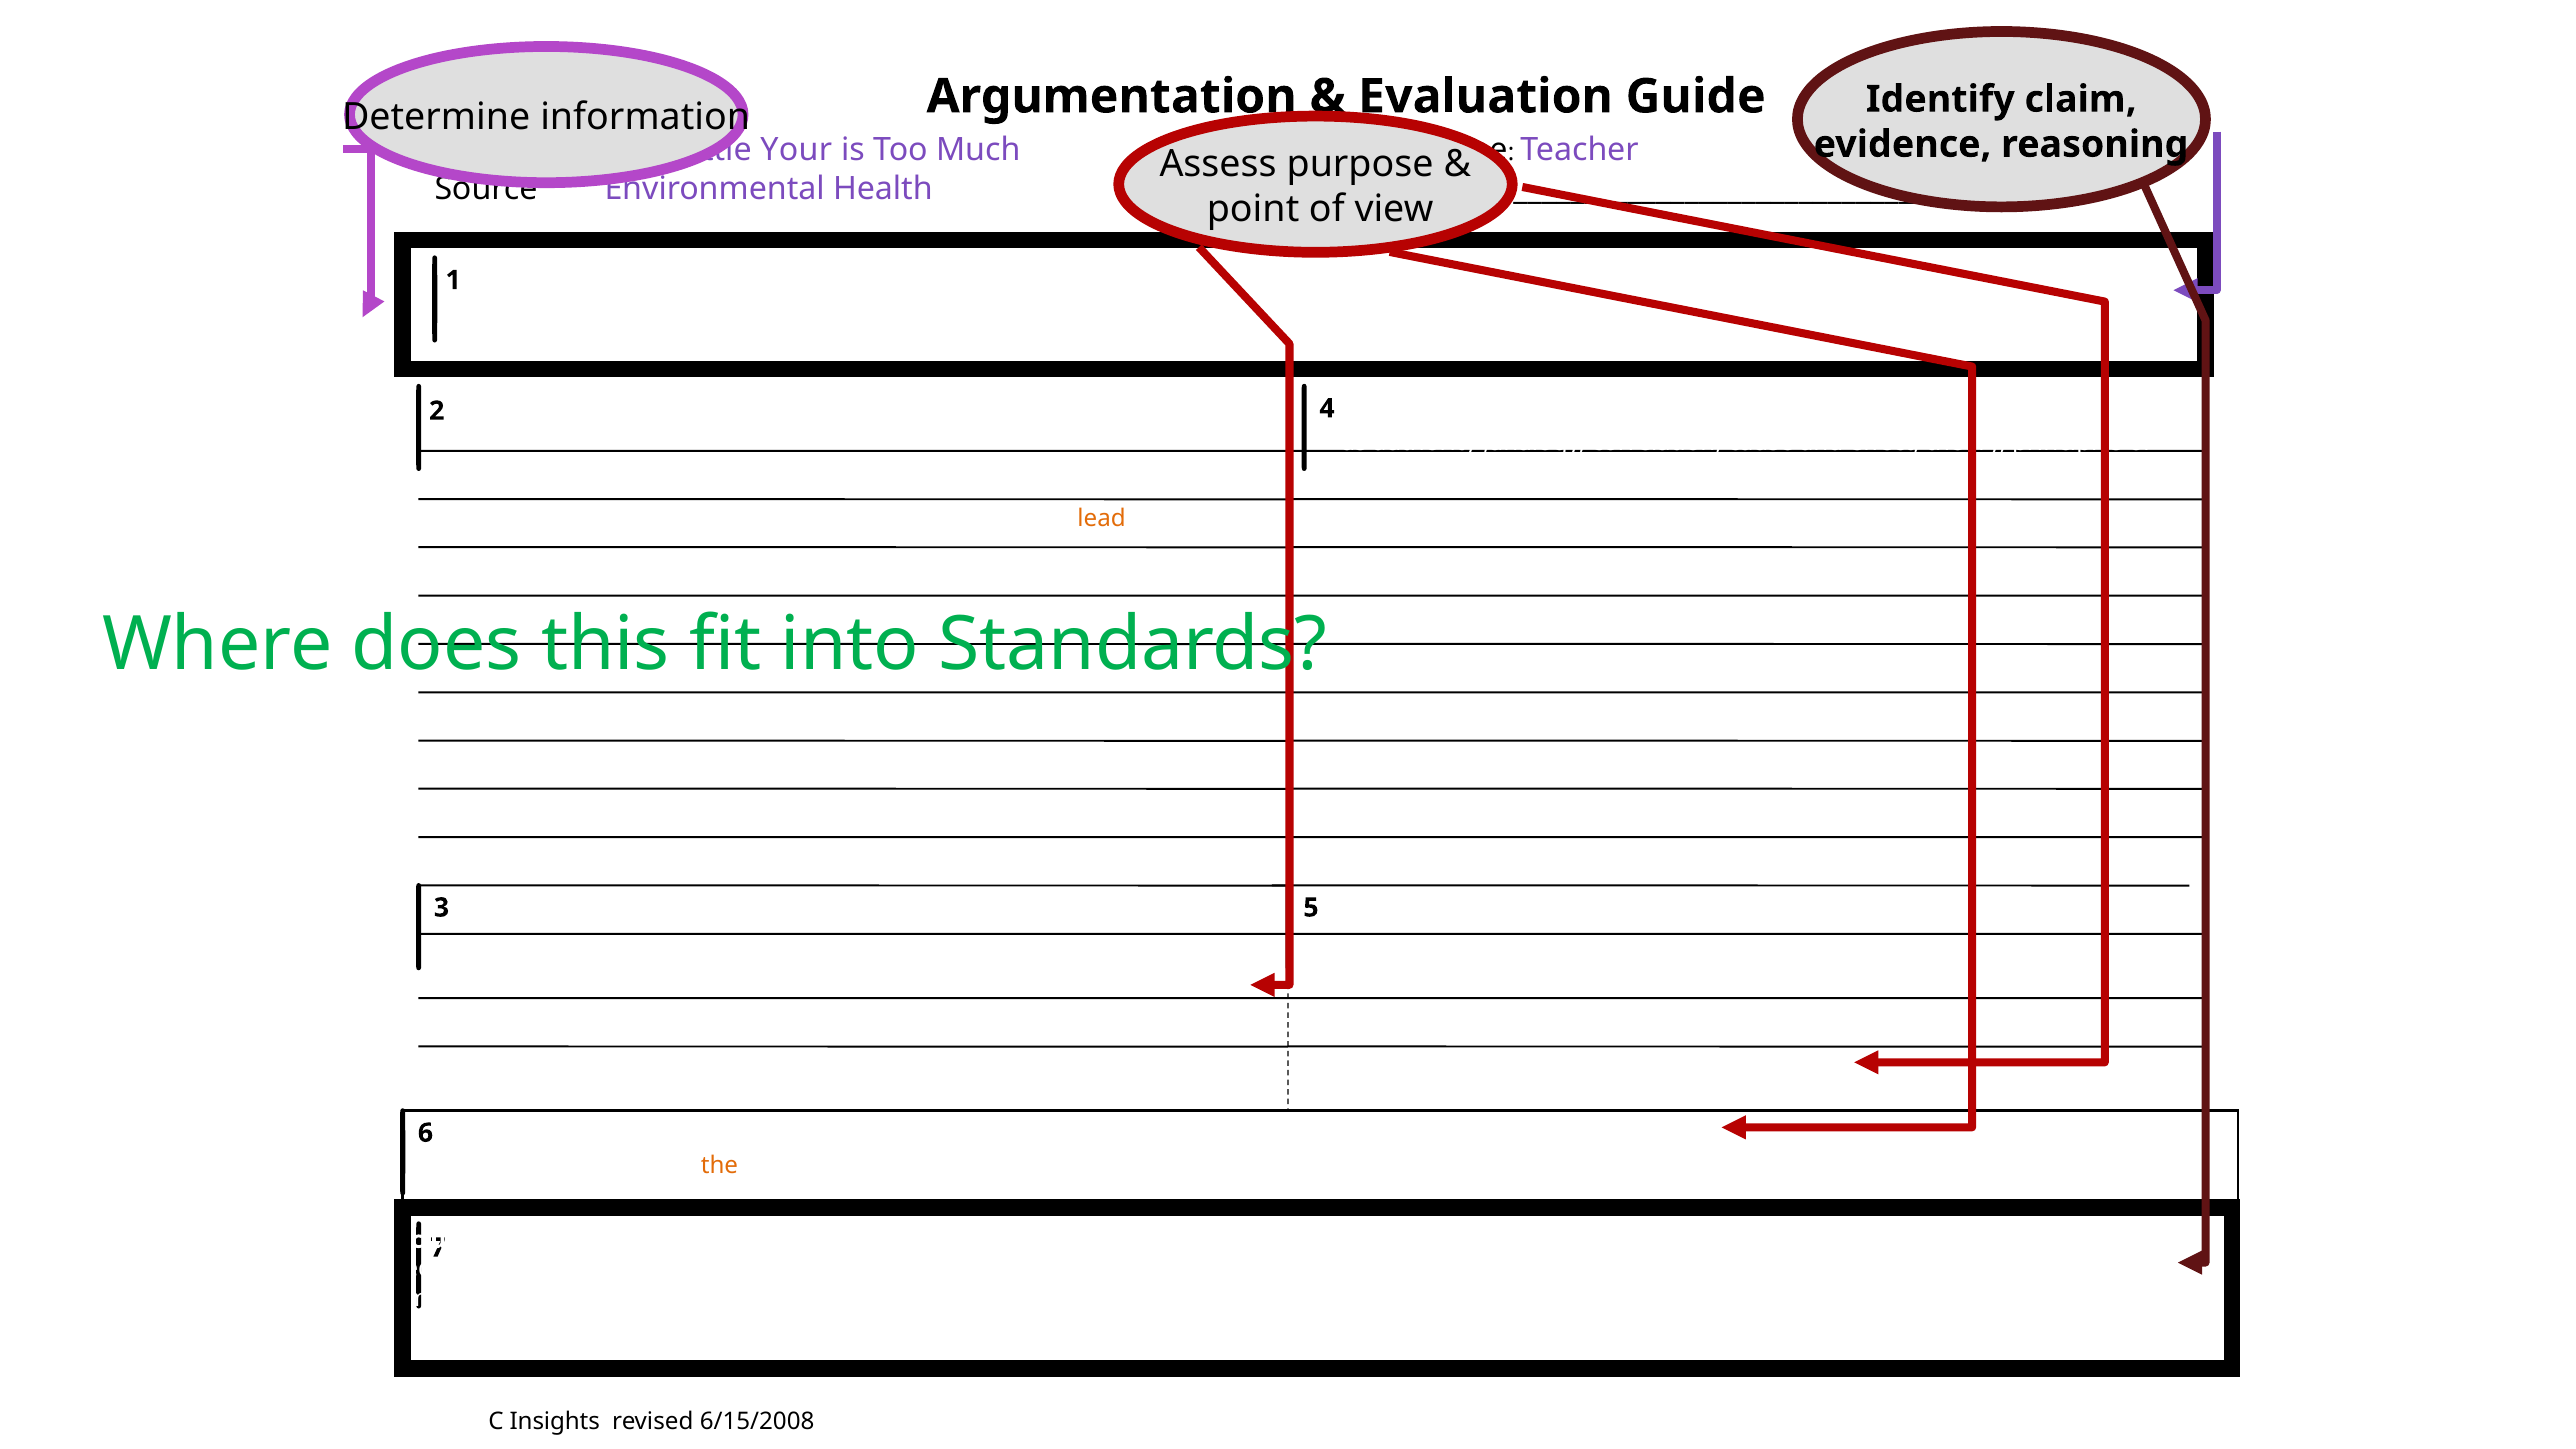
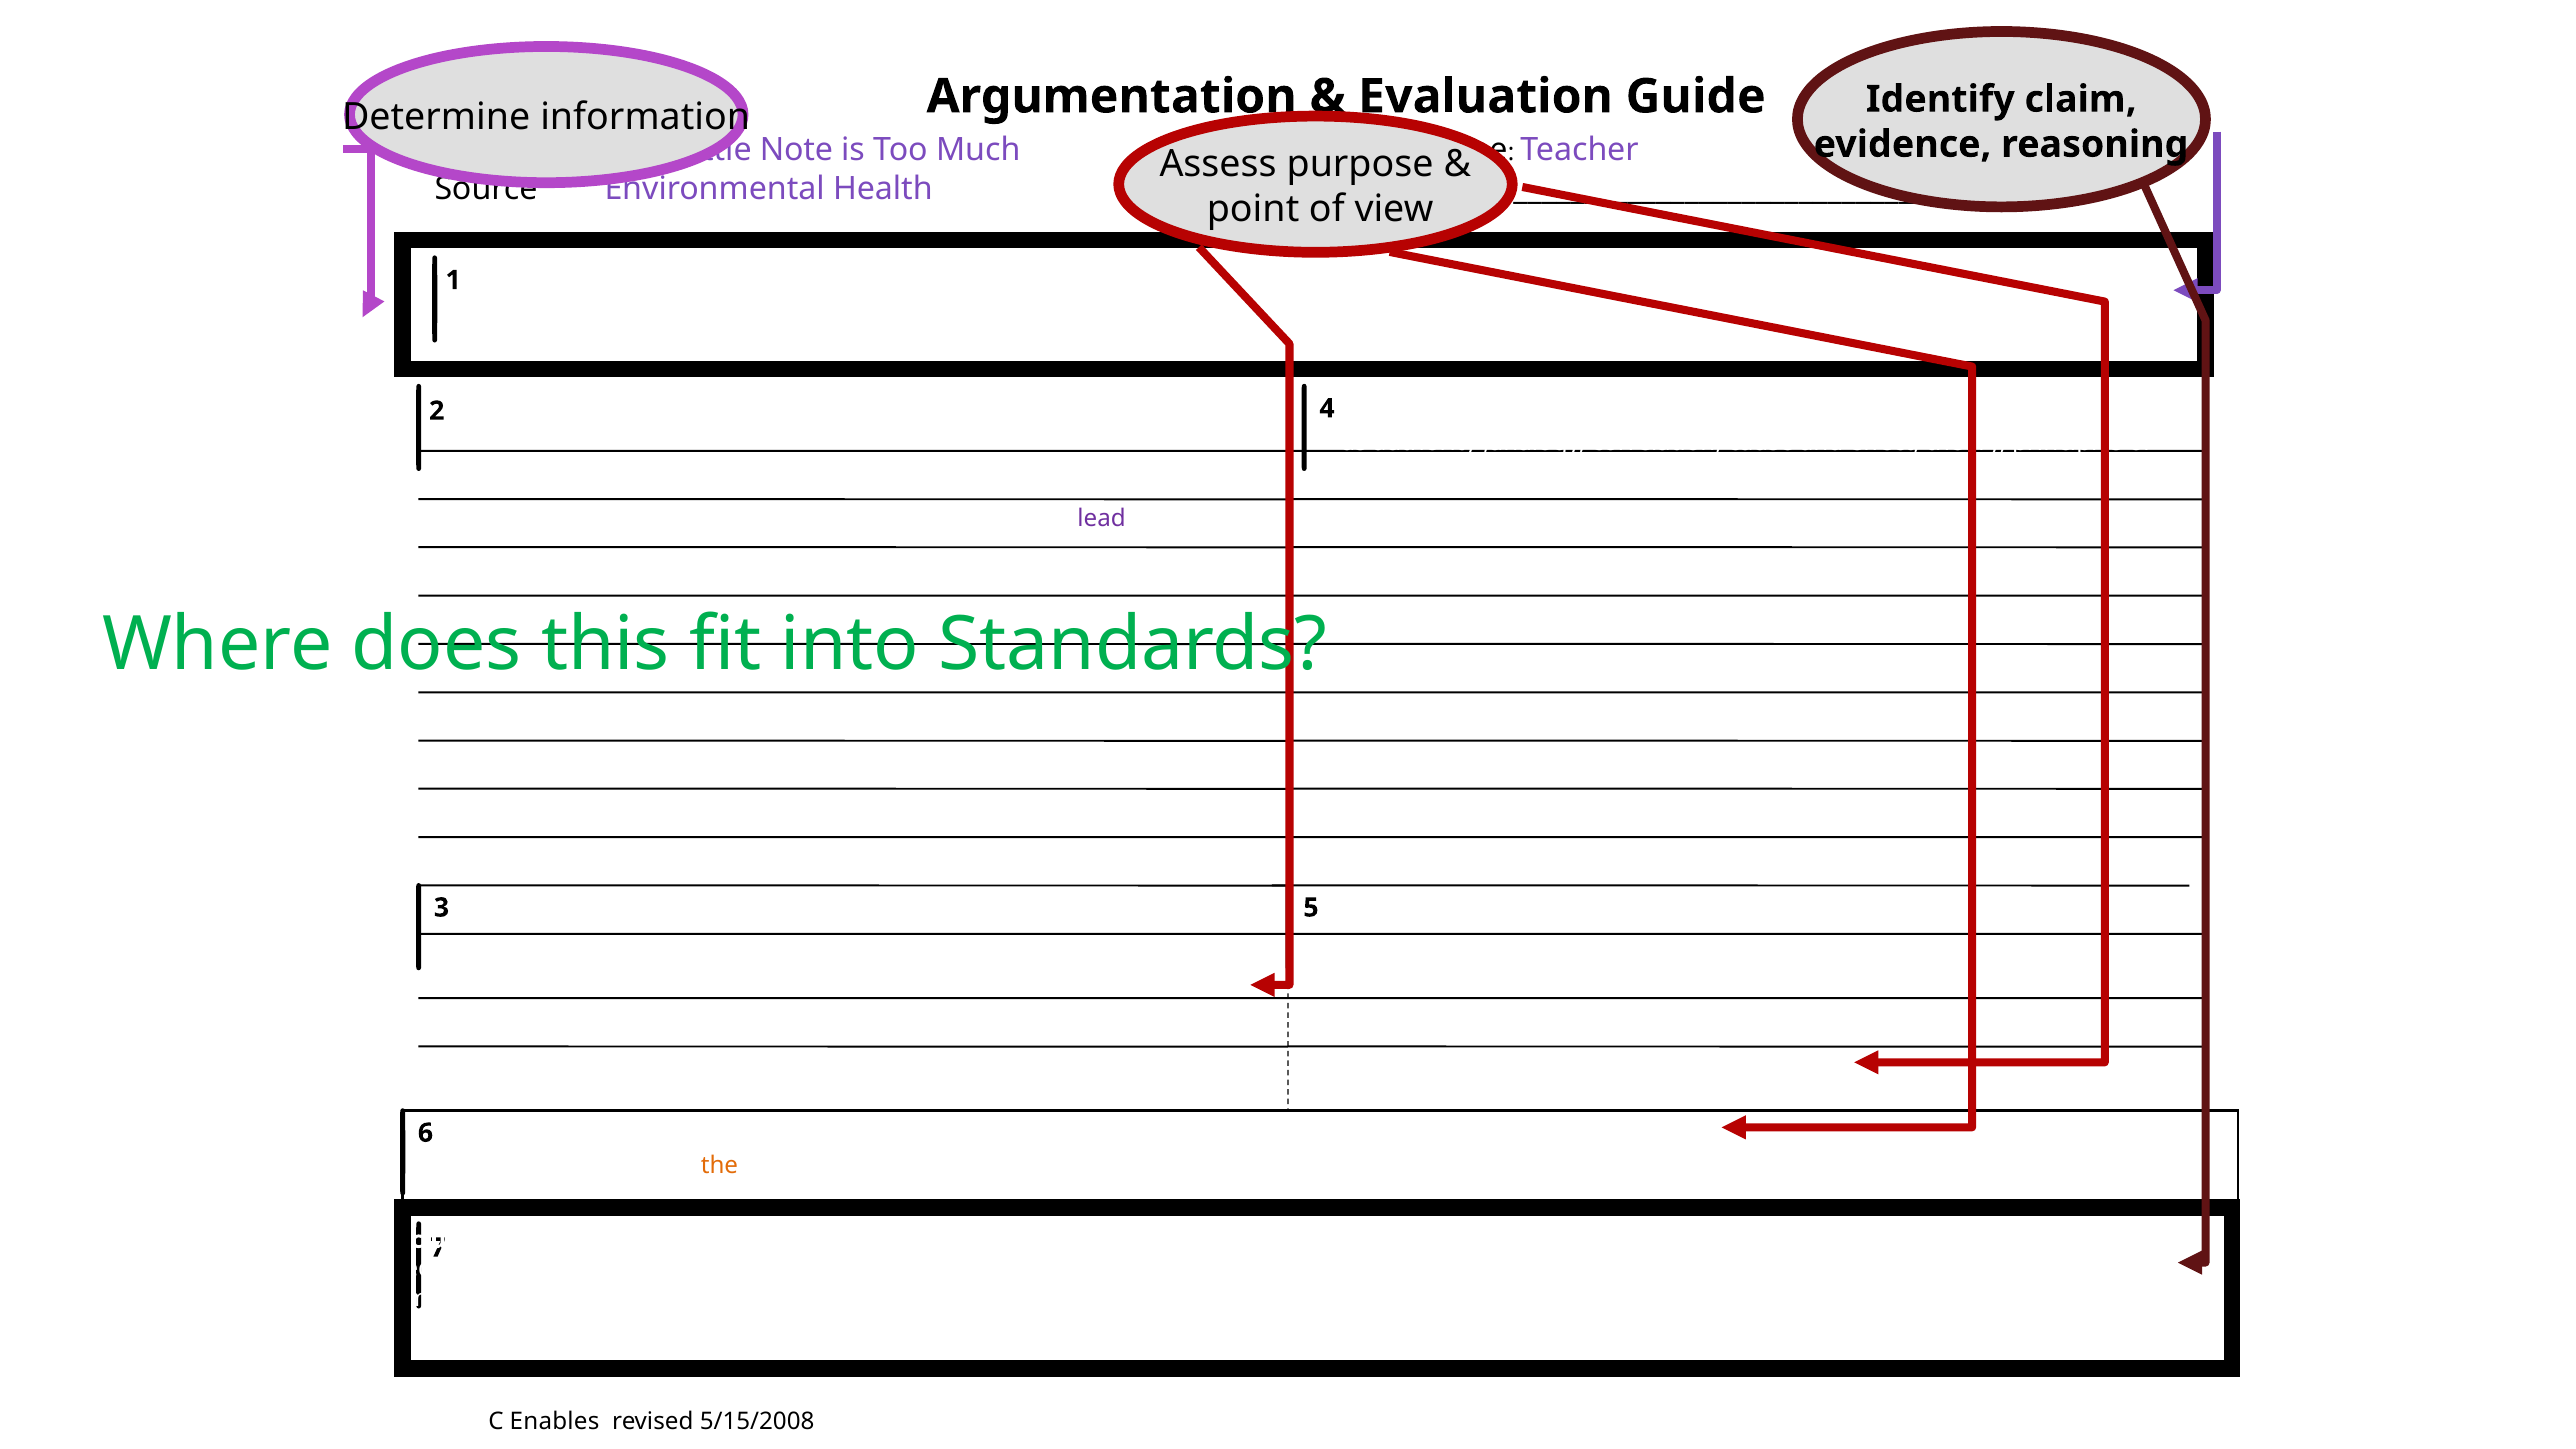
Your: Your -> Note (796, 150)
lead colour: orange -> purple (1102, 519)
Insights: Insights -> Enables (555, 1422)
6/15/2008: 6/15/2008 -> 5/15/2008 (757, 1422)
